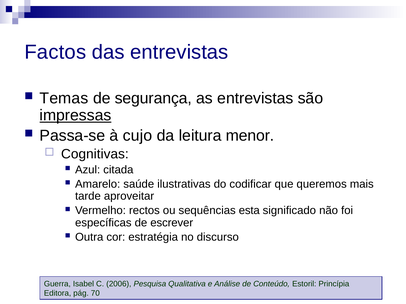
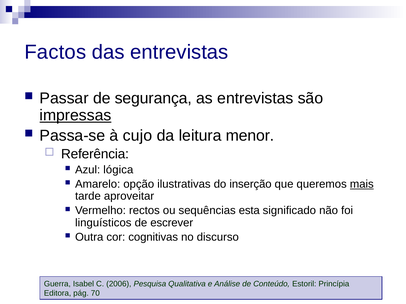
Temas: Temas -> Passar (64, 98)
Cognitivas: Cognitivas -> Referência (95, 154)
citada: citada -> lógica (118, 170)
saúde: saúde -> opção (139, 184)
codificar: codificar -> inserção (251, 184)
mais underline: none -> present (362, 184)
específicas: específicas -> linguísticos (103, 223)
estratégia: estratégia -> cognitivas (153, 238)
